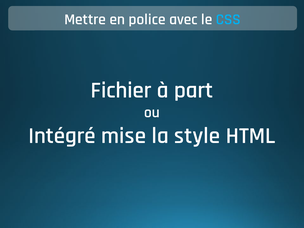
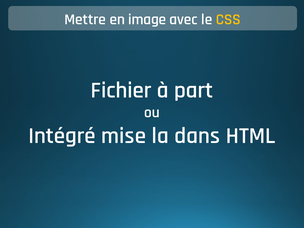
police: police -> image (147, 19)
CSS colour: light blue -> yellow (228, 19)
style: style -> dans (197, 136)
